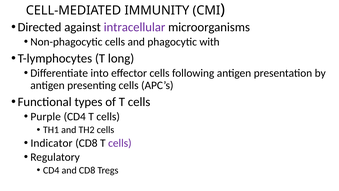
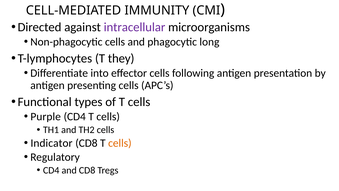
with: with -> long (209, 42)
long: long -> they (121, 58)
cells colour: purple -> orange (120, 143)
